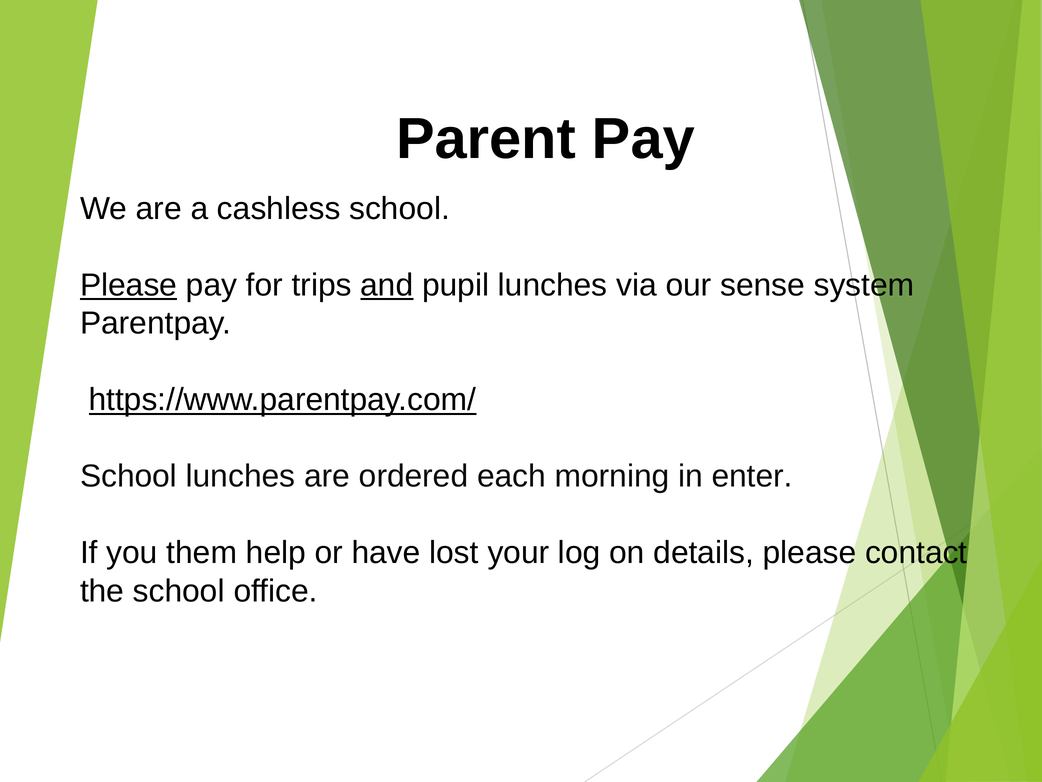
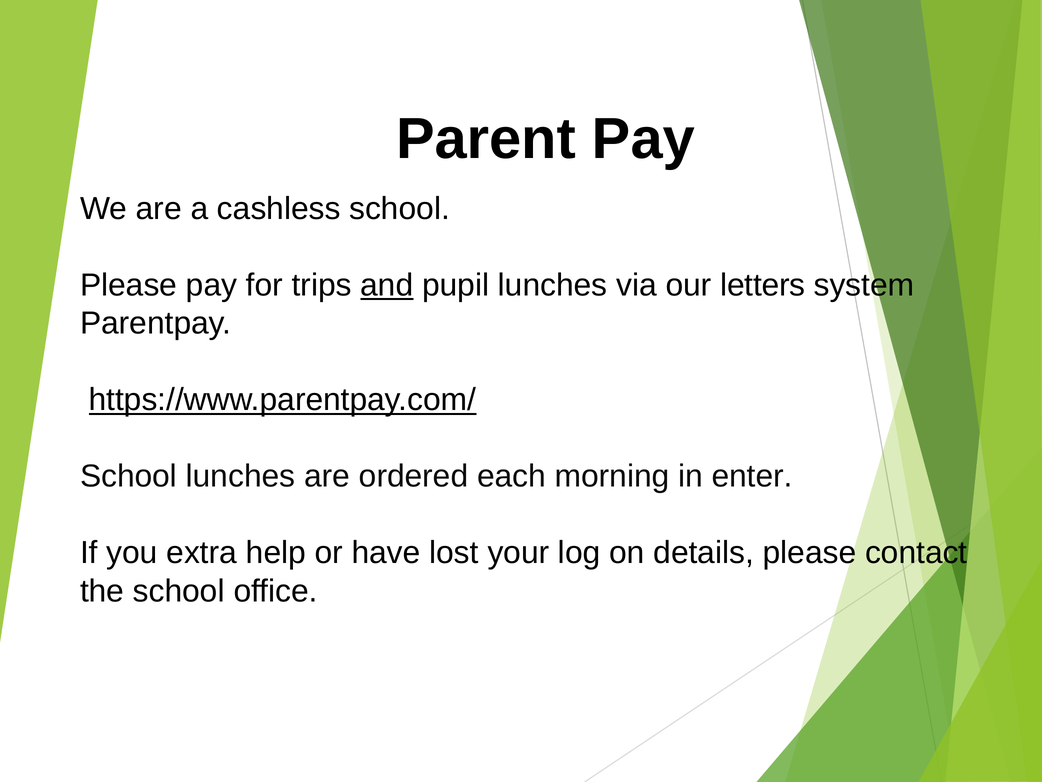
Please underline: present -> none (129, 285)
sense: sense -> letters (763, 285)
them: them -> extra (202, 552)
